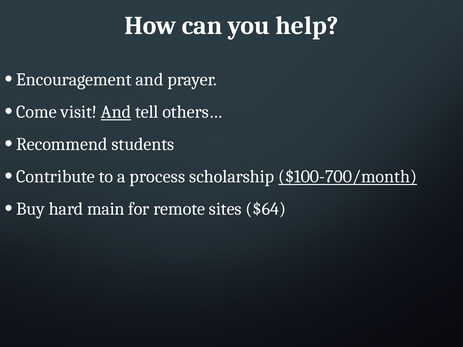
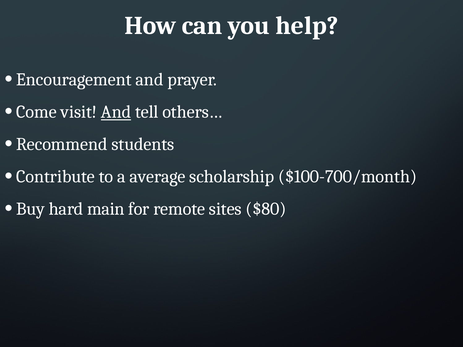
process: process -> average (157, 177)
$100-700/month underline: present -> none (348, 177)
$64: $64 -> $80 (266, 209)
